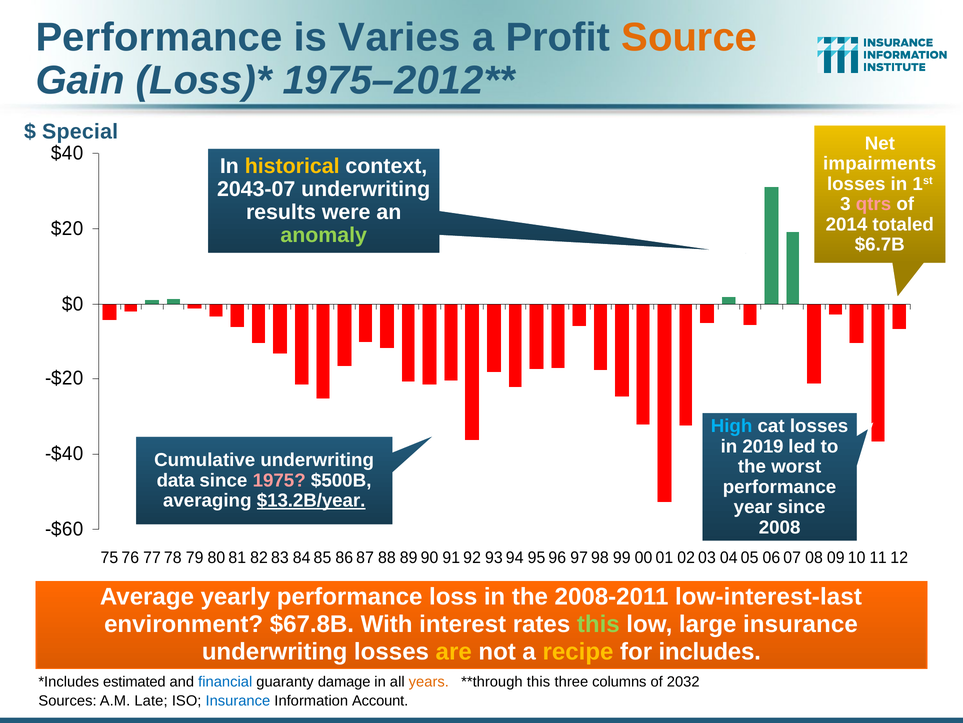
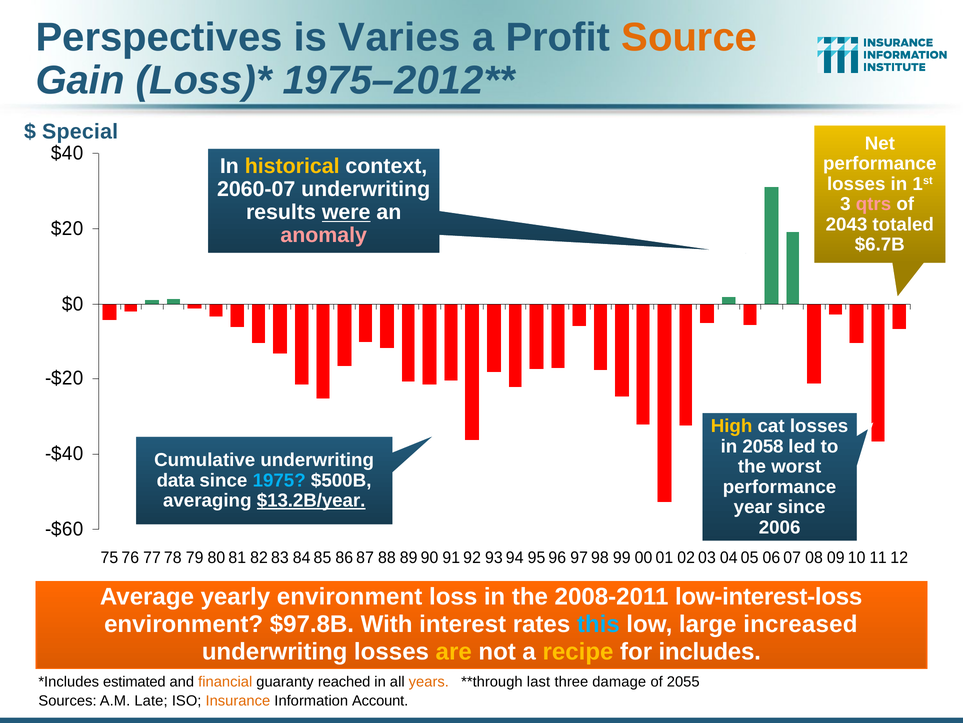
Performance: Performance -> Perspectives (159, 37)
impairments: impairments -> performance (880, 163)
2043-07: 2043-07 -> 2060-07 (256, 189)
were underline: none -> present (346, 212)
2014: 2014 -> 2043 (846, 224)
anomaly colour: light green -> pink (324, 235)
High colour: light blue -> yellow (732, 426)
2019: 2019 -> 2058 (763, 446)
1975 colour: pink -> light blue (279, 480)
2008: 2008 -> 2006 (780, 527)
yearly performance: performance -> environment (350, 596)
low-interest-last: low-interest-last -> low-interest-loss (769, 596)
$67.8B: $67.8B -> $97.8B (312, 624)
this colour: light green -> light blue (598, 624)
large insurance: insurance -> increased (800, 624)
financial colour: blue -> orange (225, 681)
damage: damage -> reached (344, 681)
this: this -> last (539, 681)
columns: columns -> damage (619, 681)
2032: 2032 -> 2055 (683, 681)
Insurance colour: blue -> orange (238, 700)
